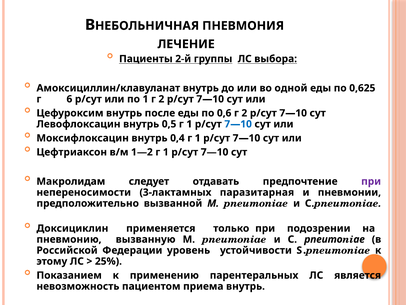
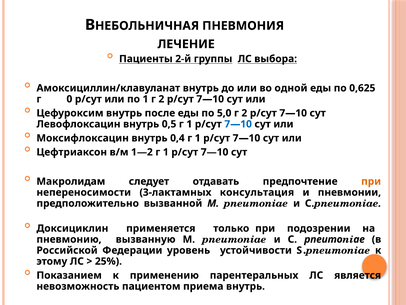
6: 6 -> 0 (69, 99)
0,6: 0,6 -> 5,0 (224, 113)
при colour: purple -> orange (371, 181)
паразитарная: паразитарная -> консультация (257, 192)
